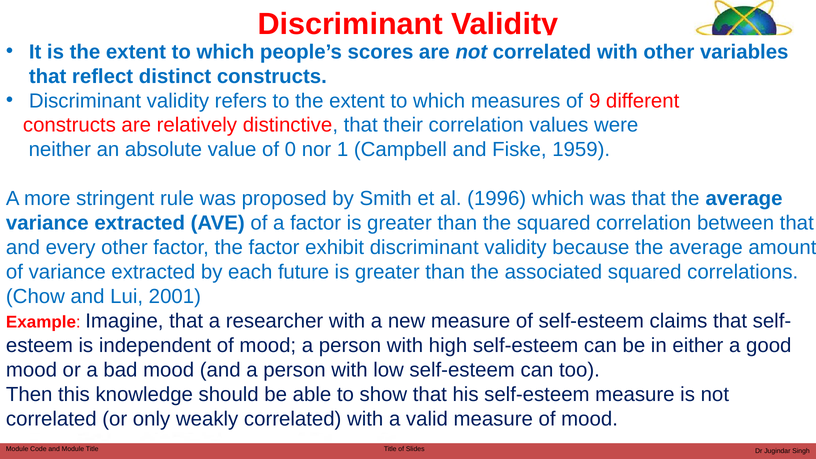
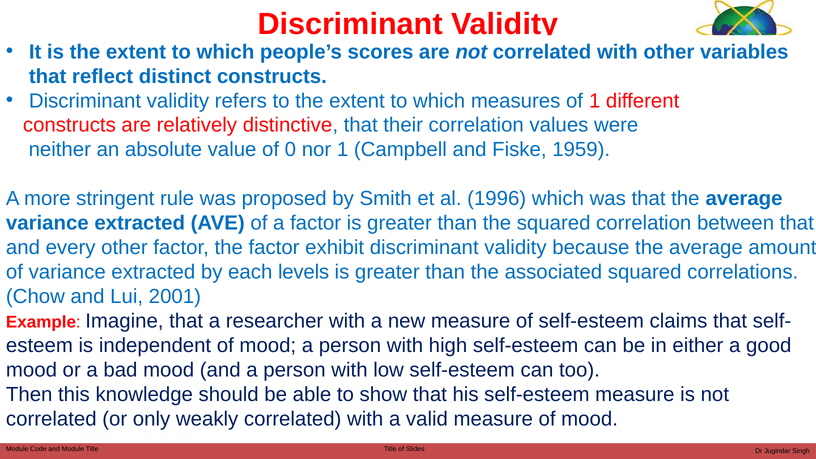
of 9: 9 -> 1 (595, 101)
future: future -> levels (304, 272)
